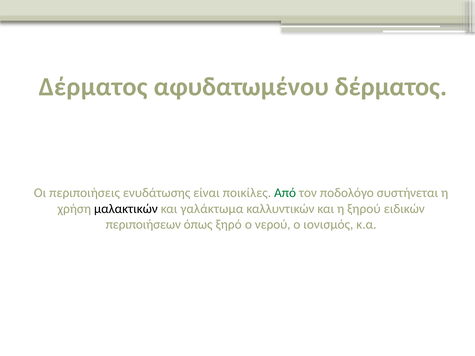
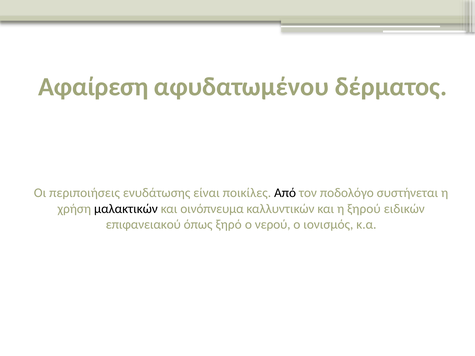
Δέρματος: Δέρματος -> Αφαίρεση (93, 87)
Από colour: green -> black (285, 193)
γαλάκτωμα: γαλάκτωμα -> οινόπνευμα (212, 209)
περιποιήσεων: περιποιήσεων -> επιφανειακού (143, 225)
